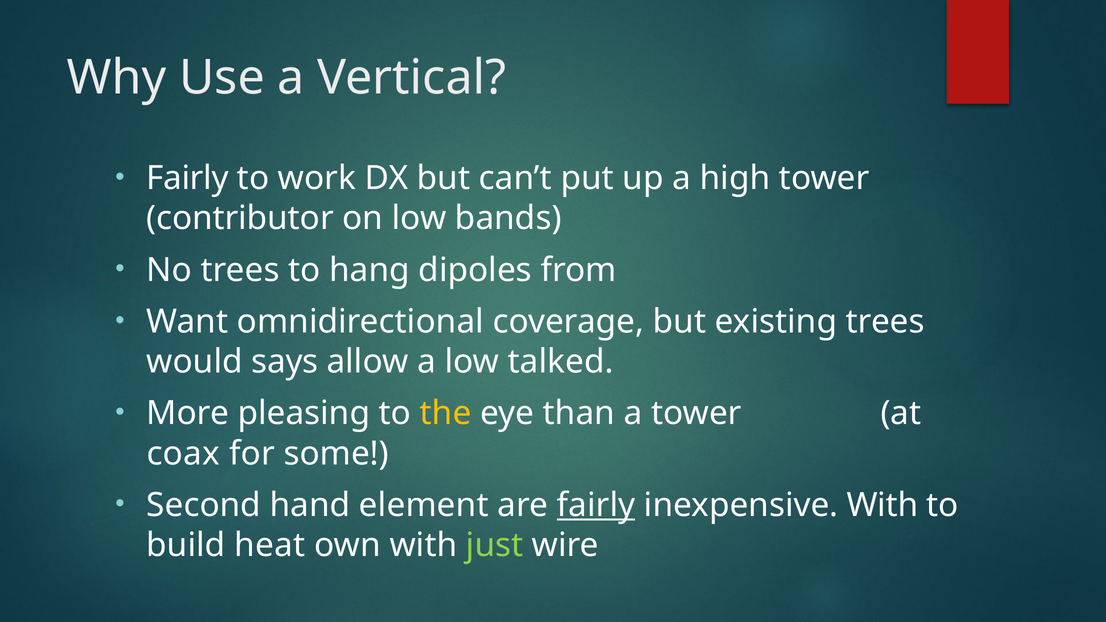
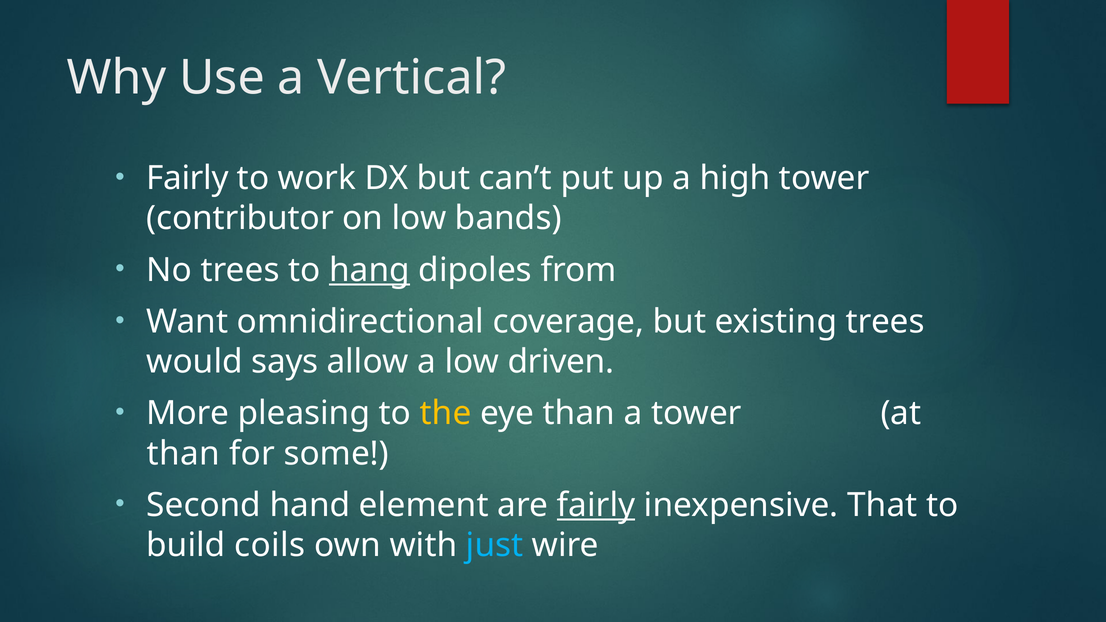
hang underline: none -> present (370, 270)
talked: talked -> driven (561, 362)
coax: coax -> than (183, 454)
inexpensive With: With -> That (882, 505)
heat: heat -> coils (270, 545)
just colour: light green -> light blue (495, 545)
